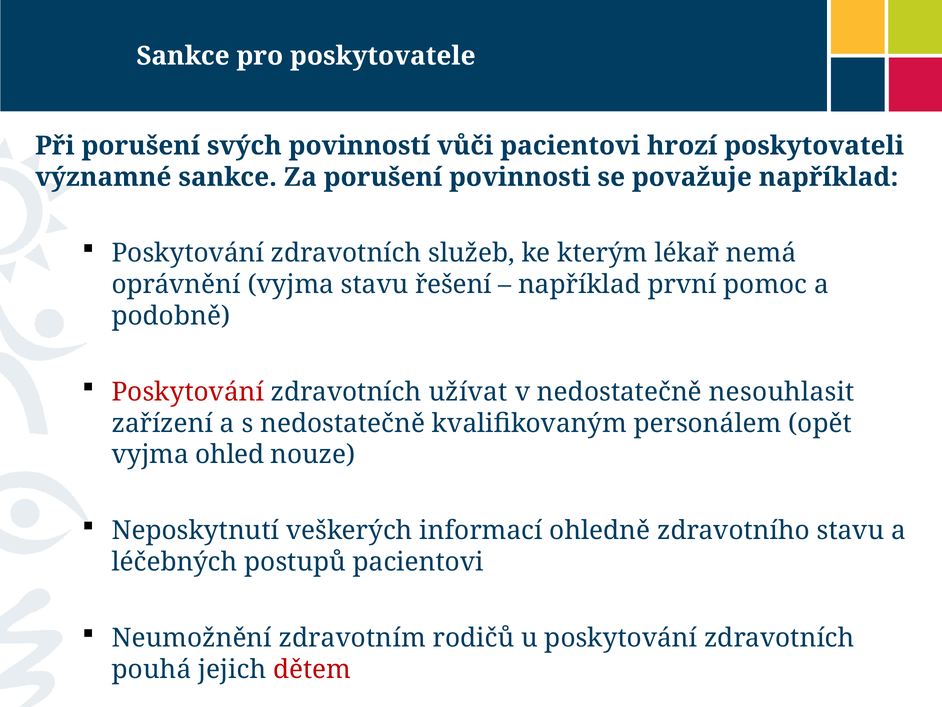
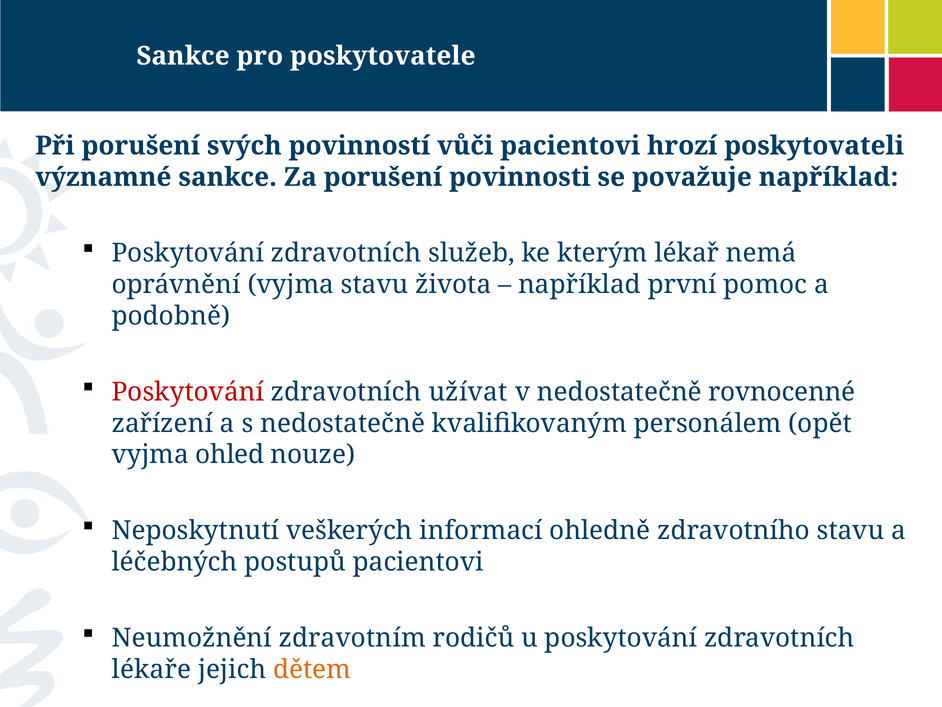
řešení: řešení -> života (453, 284)
nesouhlasit: nesouhlasit -> rovnocenné (782, 392)
pouhá: pouhá -> lékaře (152, 669)
dětem colour: red -> orange (312, 669)
